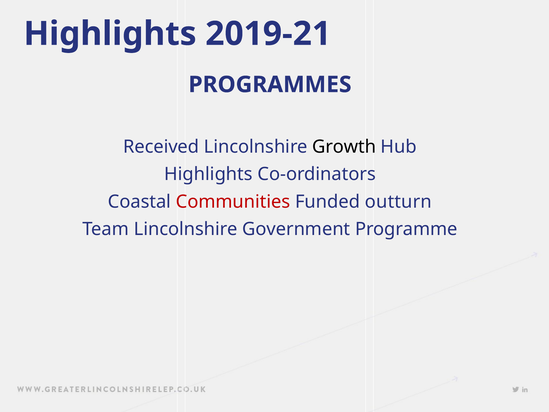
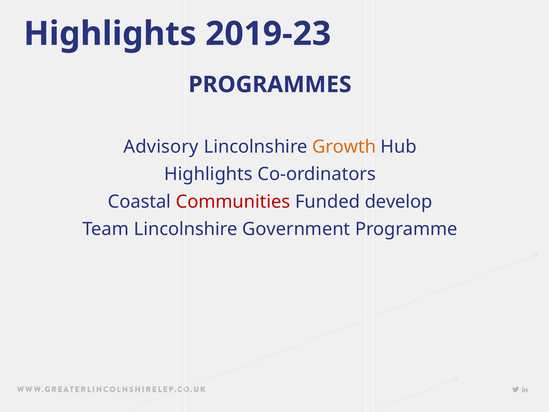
2019-21: 2019-21 -> 2019-23 (268, 34)
Received: Received -> Advisory (161, 147)
Growth colour: black -> orange (344, 147)
outturn: outturn -> develop (399, 202)
